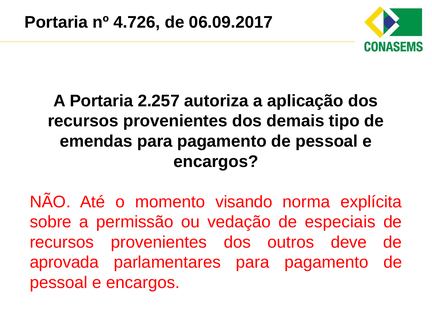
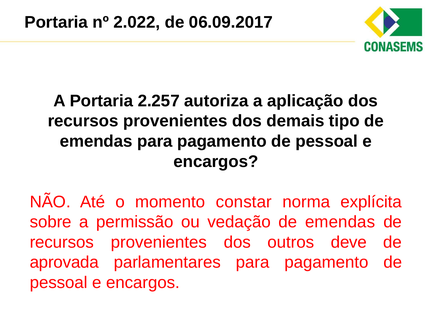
4.726: 4.726 -> 2.022 (137, 22)
visando: visando -> constar (244, 202)
vedação de especiais: especiais -> emendas (340, 222)
